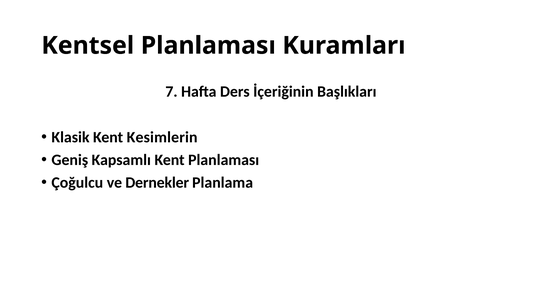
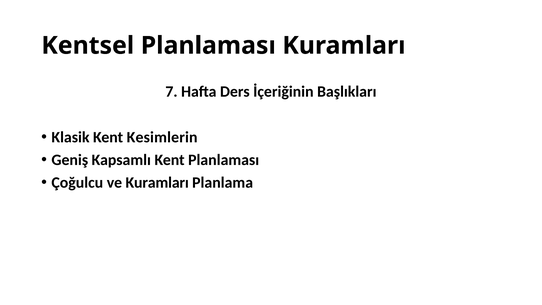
ve Dernekler: Dernekler -> Kuramları (157, 183)
